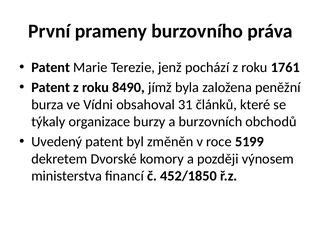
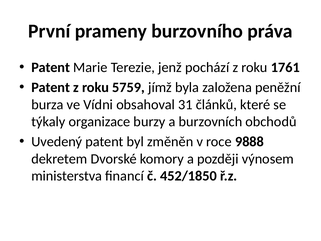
8490: 8490 -> 5759 (129, 87)
5199: 5199 -> 9888 (249, 142)
